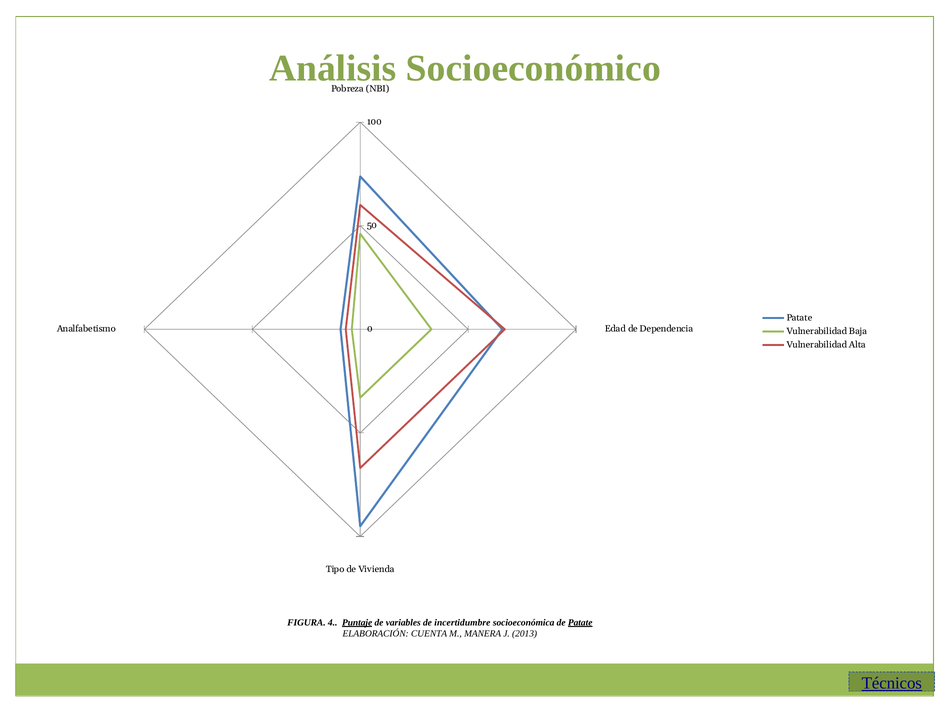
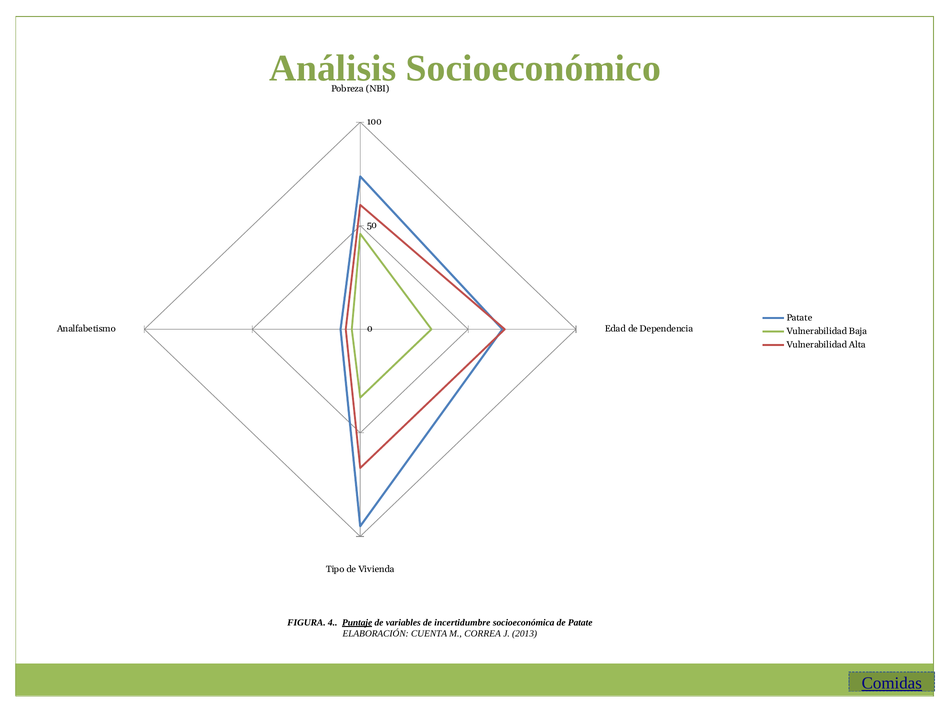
Patate underline: present -> none (580, 623)
MANERA: MANERA -> CORREA (483, 634)
Técnicos: Técnicos -> Comidas (892, 683)
